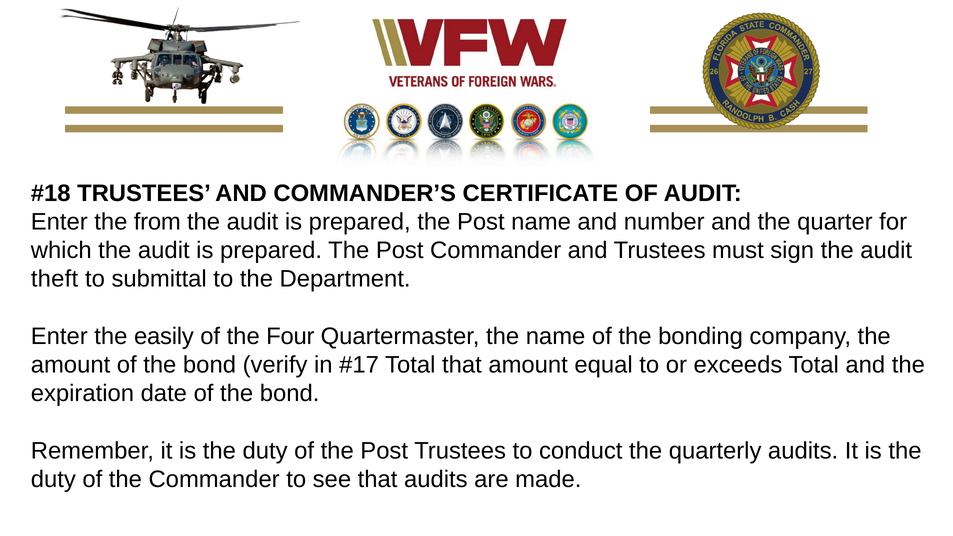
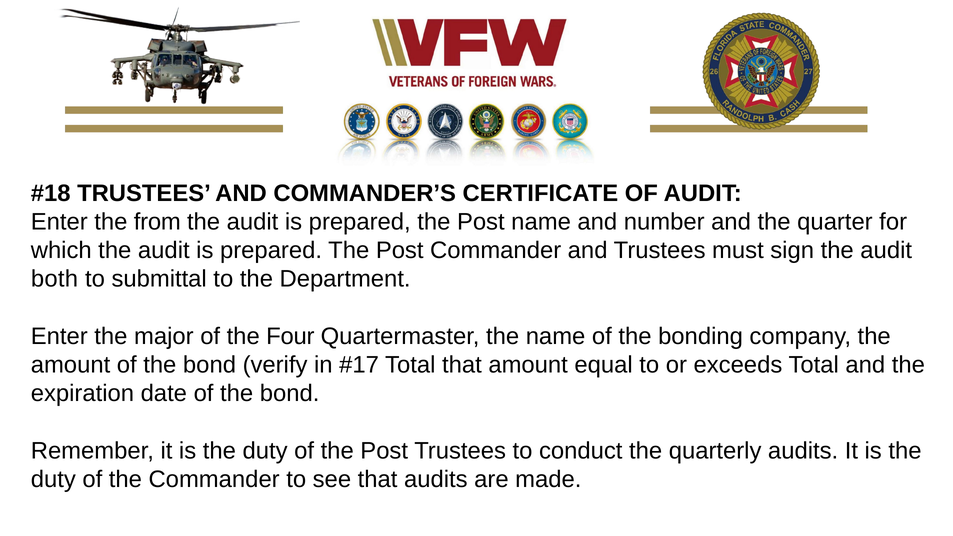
theft: theft -> both (55, 279)
easily: easily -> major (164, 336)
